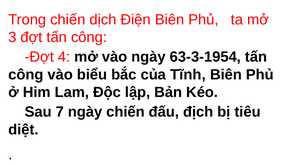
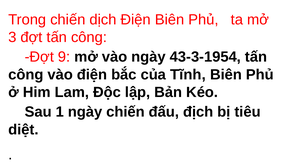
4: 4 -> 9 (64, 57)
63-3-1954: 63-3-1954 -> 43-3-1954 (205, 57)
vào biểu: biểu -> điện (92, 74)
7: 7 -> 1 (60, 112)
